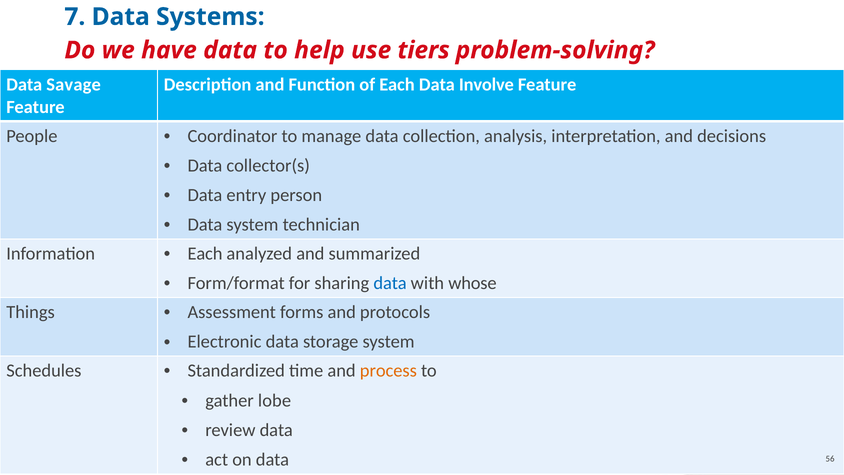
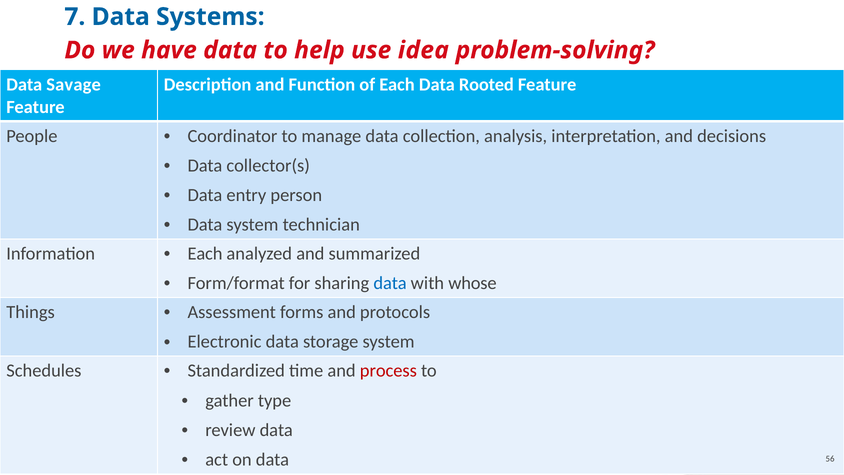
tiers: tiers -> idea (423, 50)
Involve: Involve -> Rooted (486, 84)
process colour: orange -> red (388, 371)
lobe: lobe -> type (275, 400)
